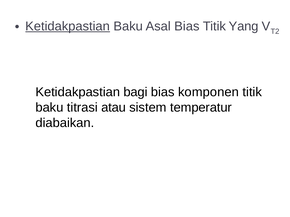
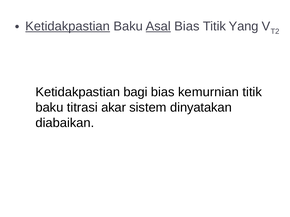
Asal underline: none -> present (158, 26)
komponen: komponen -> kemurnian (208, 92)
atau: atau -> akar (114, 108)
temperatur: temperatur -> dinyatakan (201, 108)
